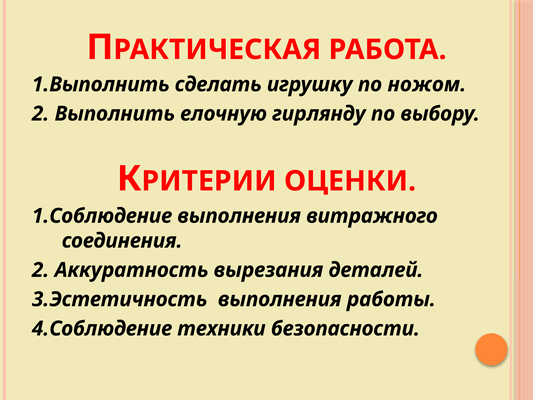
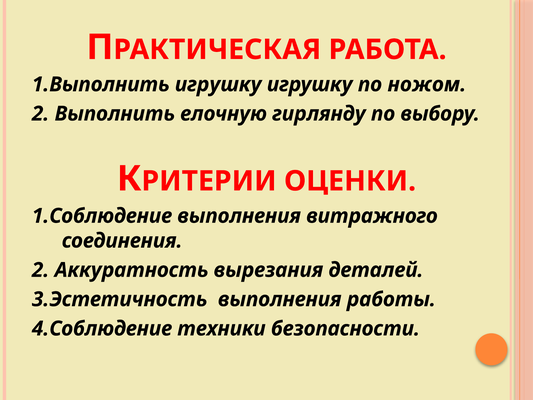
1.Выполнить сделать: сделать -> игрушку (218, 84)
